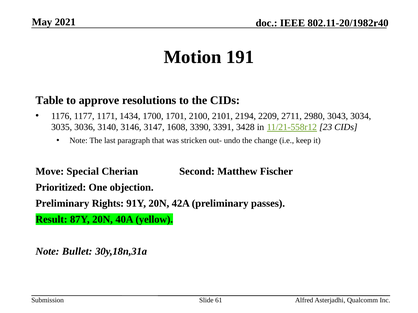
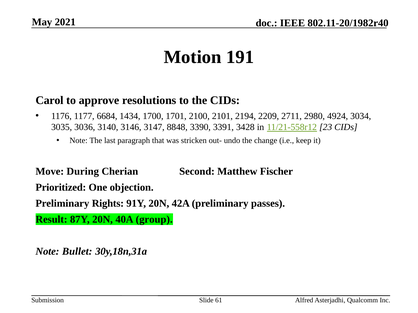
Table: Table -> Carol (49, 100)
1171: 1171 -> 6684 (107, 116)
3043: 3043 -> 4924 (338, 116)
1608: 1608 -> 8848 (177, 127)
Special: Special -> During (83, 172)
yellow: yellow -> group (154, 220)
